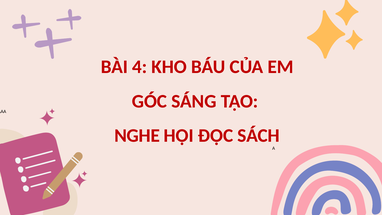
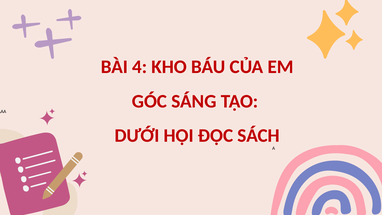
NGHE: NGHE -> DƯỚI (137, 136)
